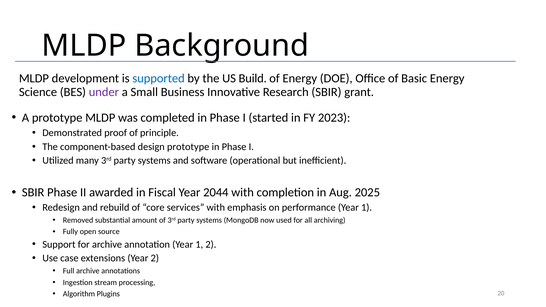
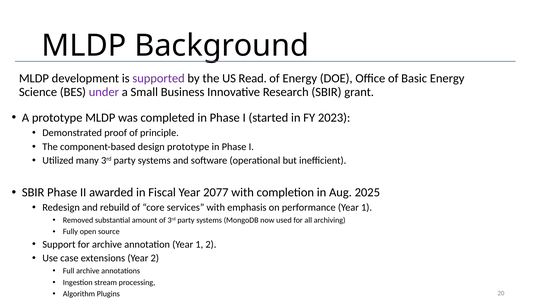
supported colour: blue -> purple (159, 79)
Build: Build -> Read (253, 79)
2044: 2044 -> 2077 (216, 192)
